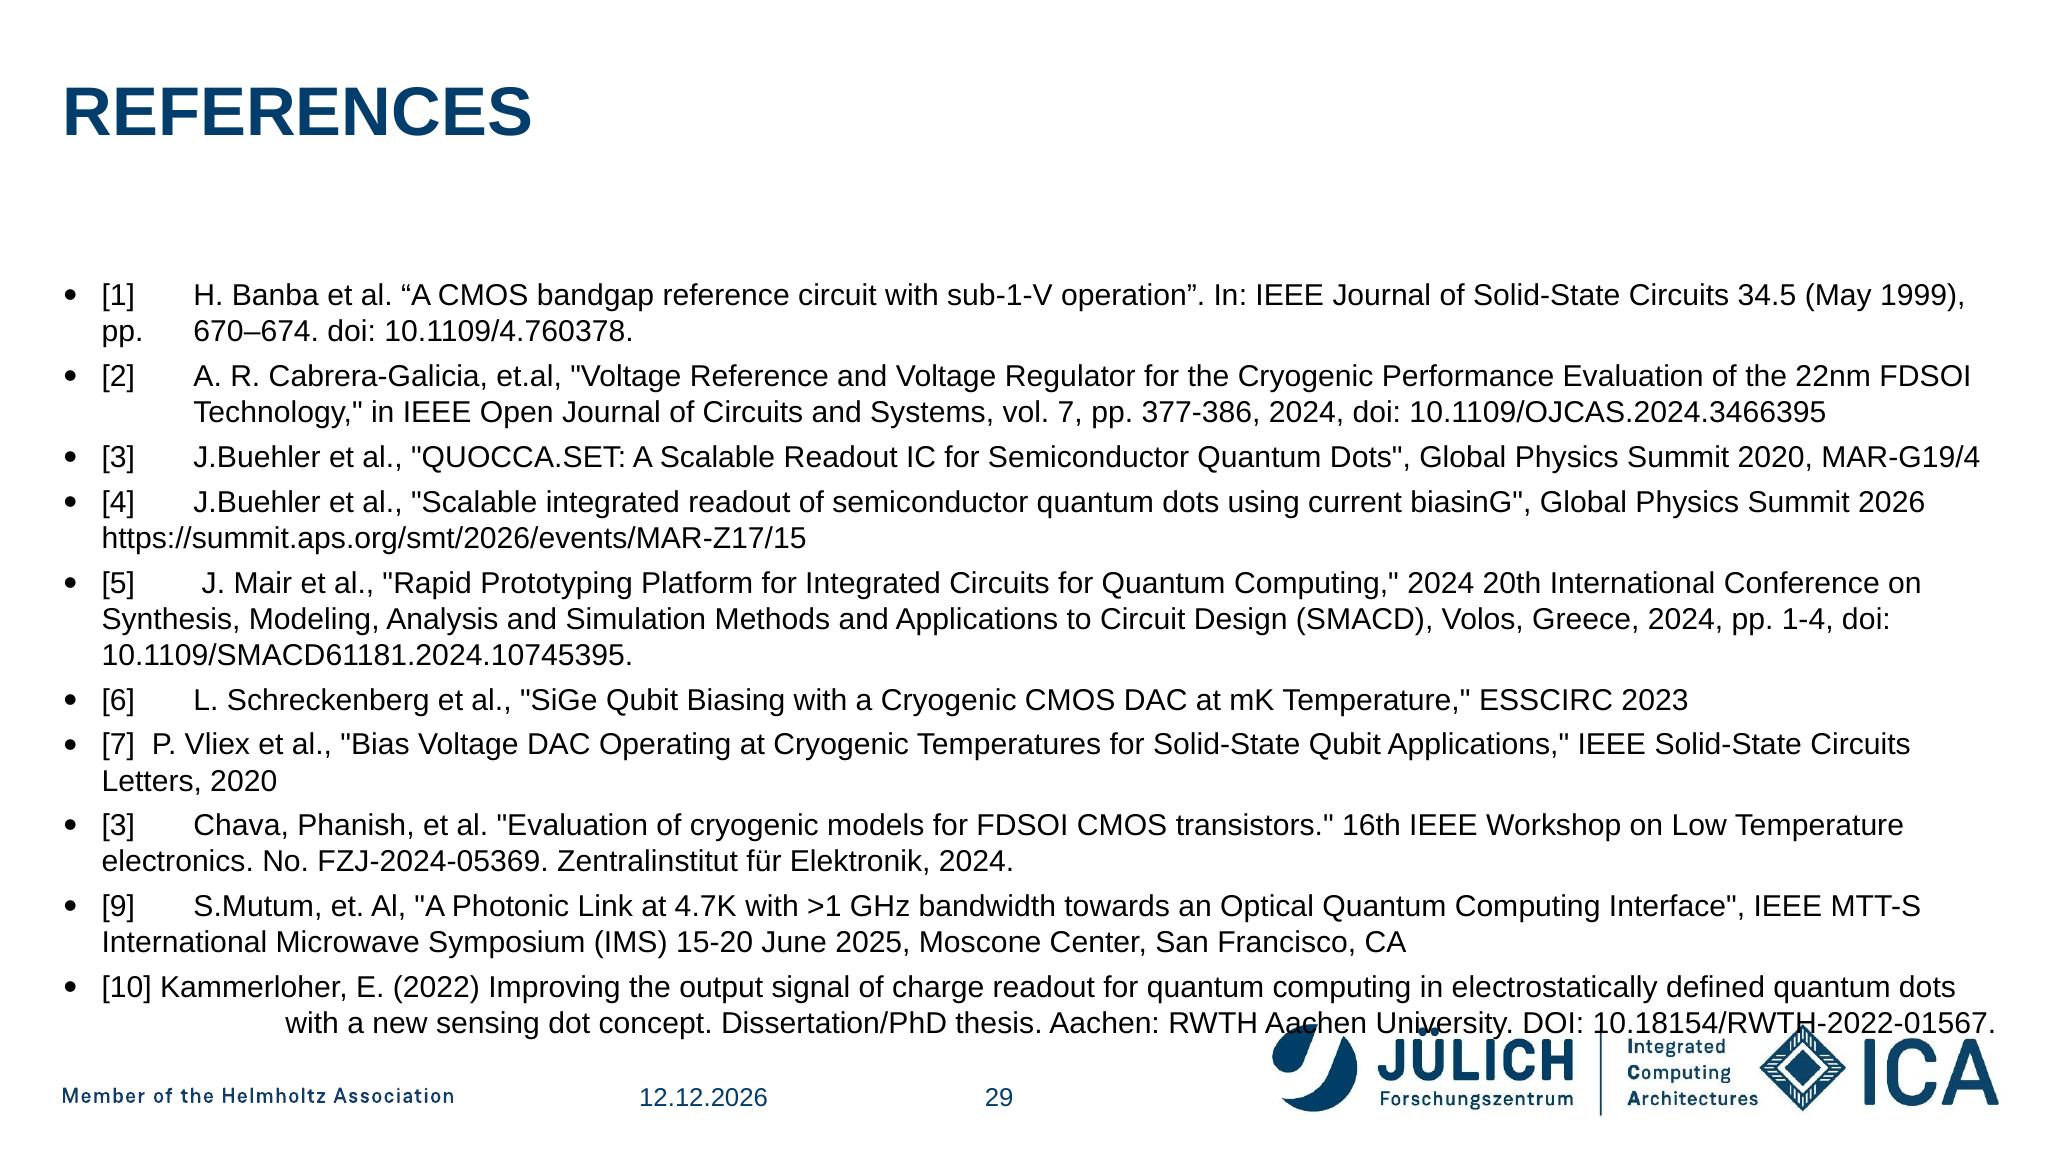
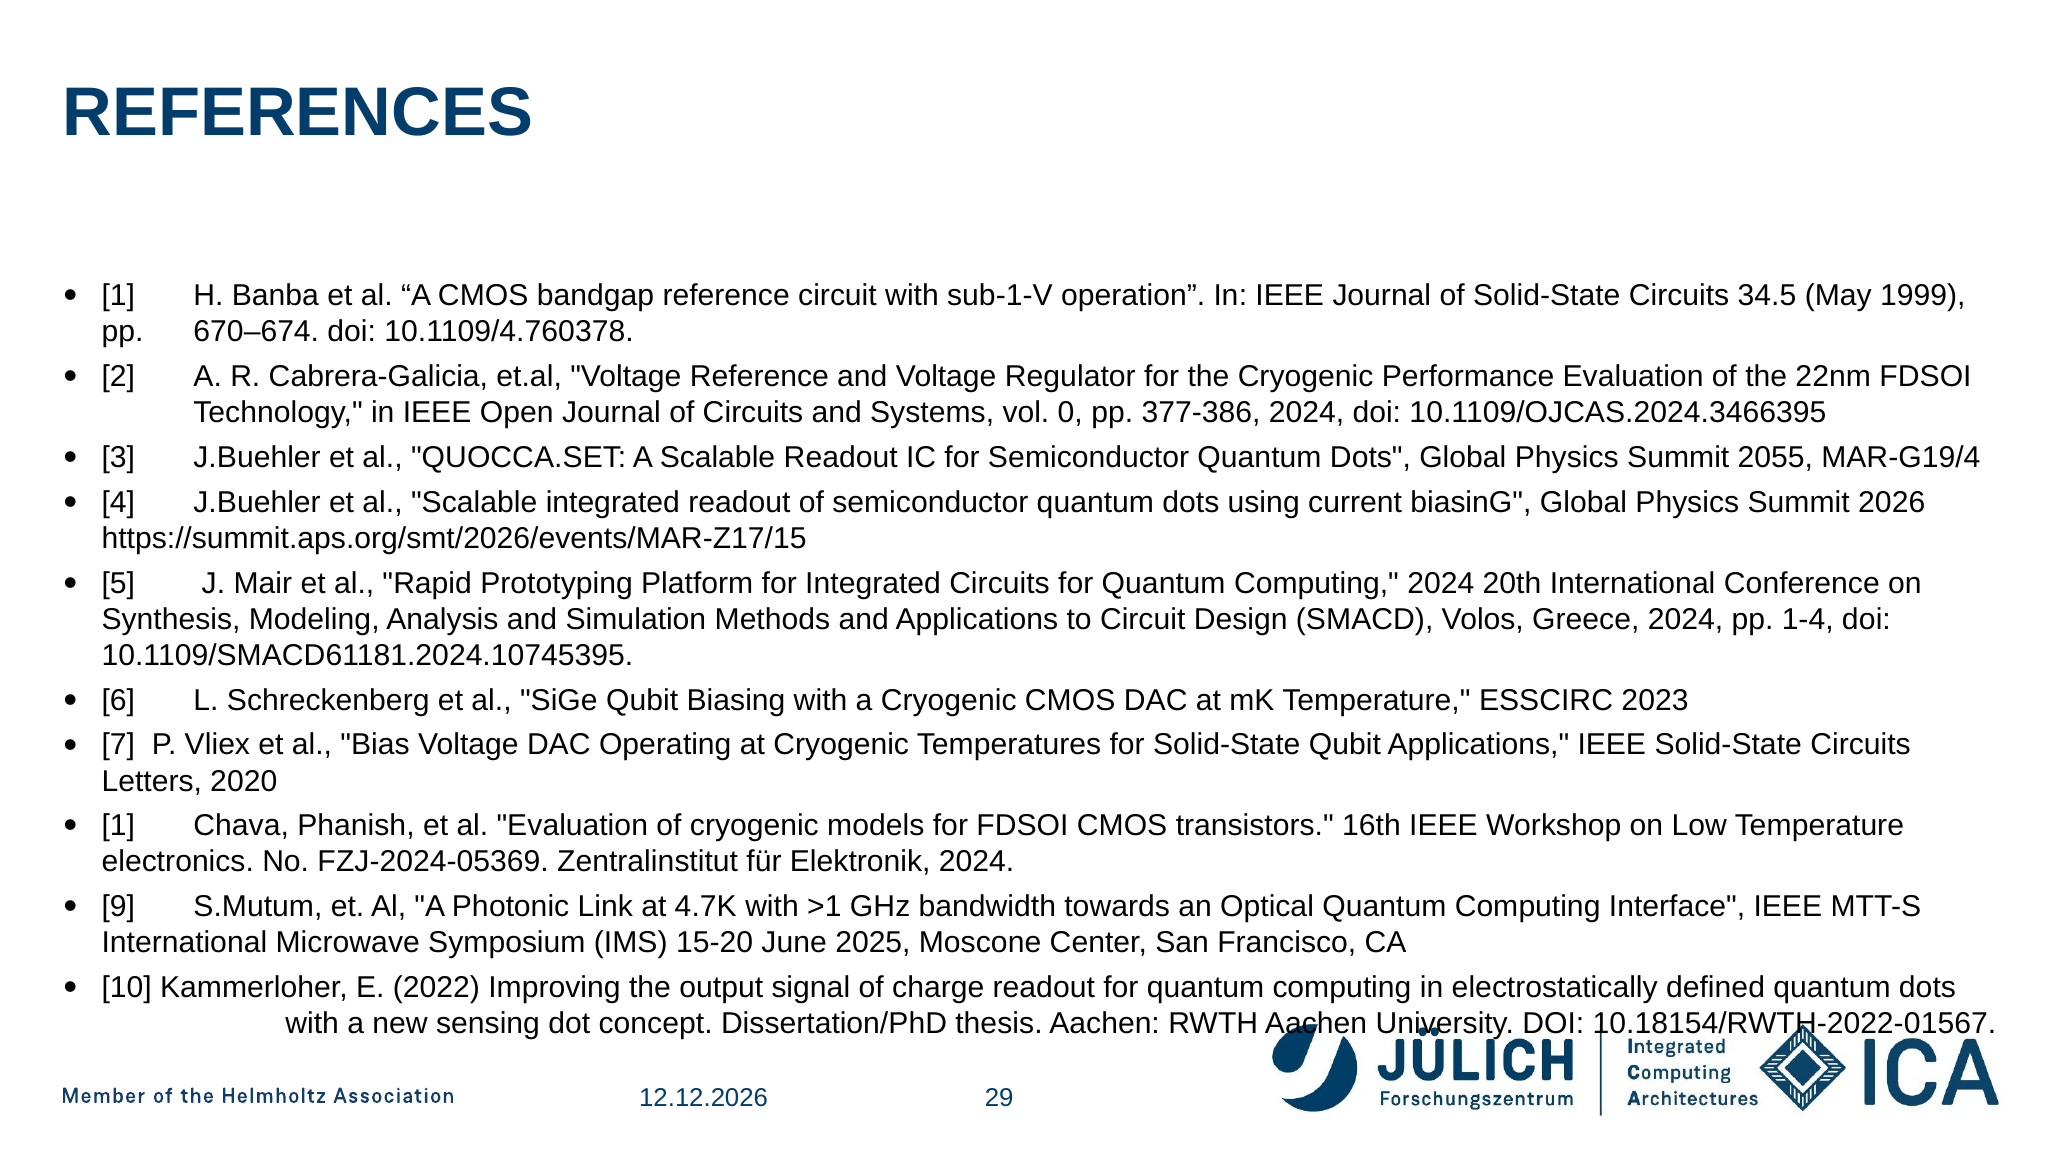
vol 7: 7 -> 0 (1070, 413)
Summit 2020: 2020 -> 2055 (1775, 458)
3: 3 -> 1 (118, 826)
